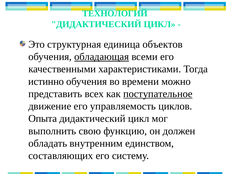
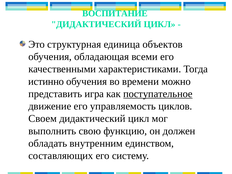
ТЕХНОЛОГИЙ: ТЕХНОЛОГИЙ -> ВОСПИТАНИЕ (115, 13)
обладающая underline: present -> none (102, 57)
всех: всех -> игра (94, 94)
Опыта: Опыта -> Своем (43, 119)
